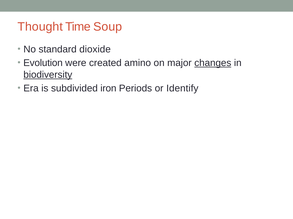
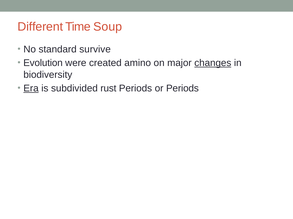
Thought: Thought -> Different (40, 27)
dioxide: dioxide -> survive (95, 50)
biodiversity underline: present -> none (48, 75)
Era underline: none -> present (31, 89)
iron: iron -> rust (108, 89)
or Identify: Identify -> Periods (182, 89)
